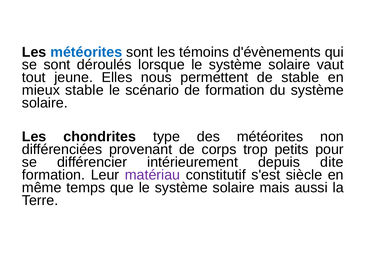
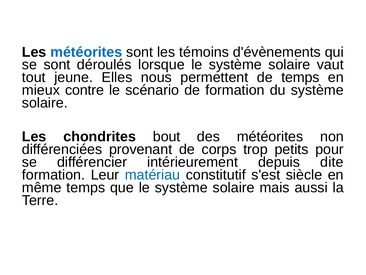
de stable: stable -> temps (300, 77)
mieux stable: stable -> contre (85, 90)
type: type -> bout (167, 136)
matériau colour: purple -> blue (152, 175)
